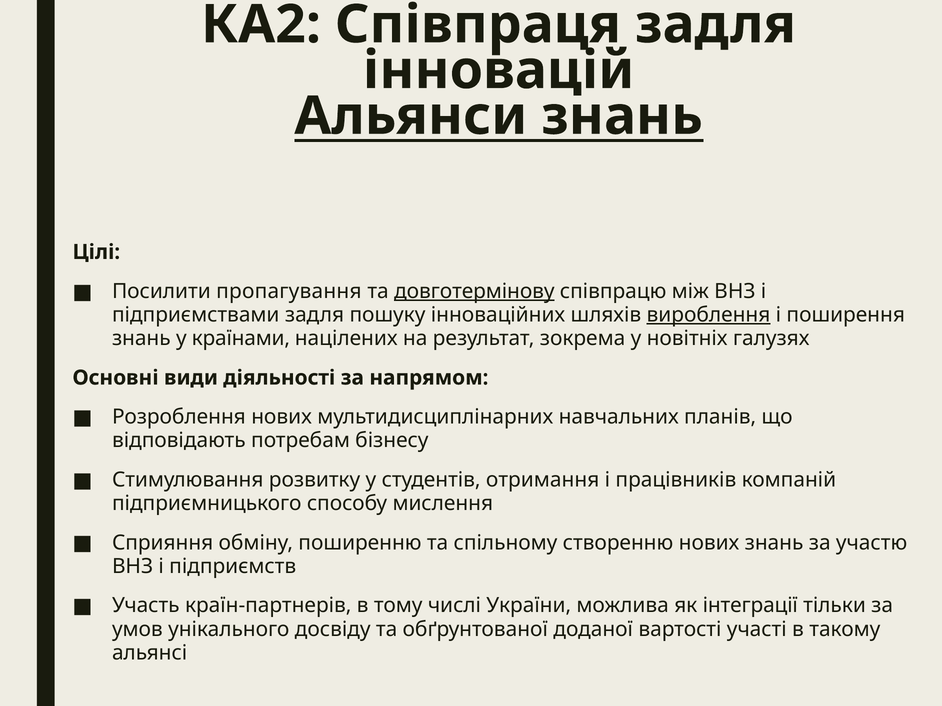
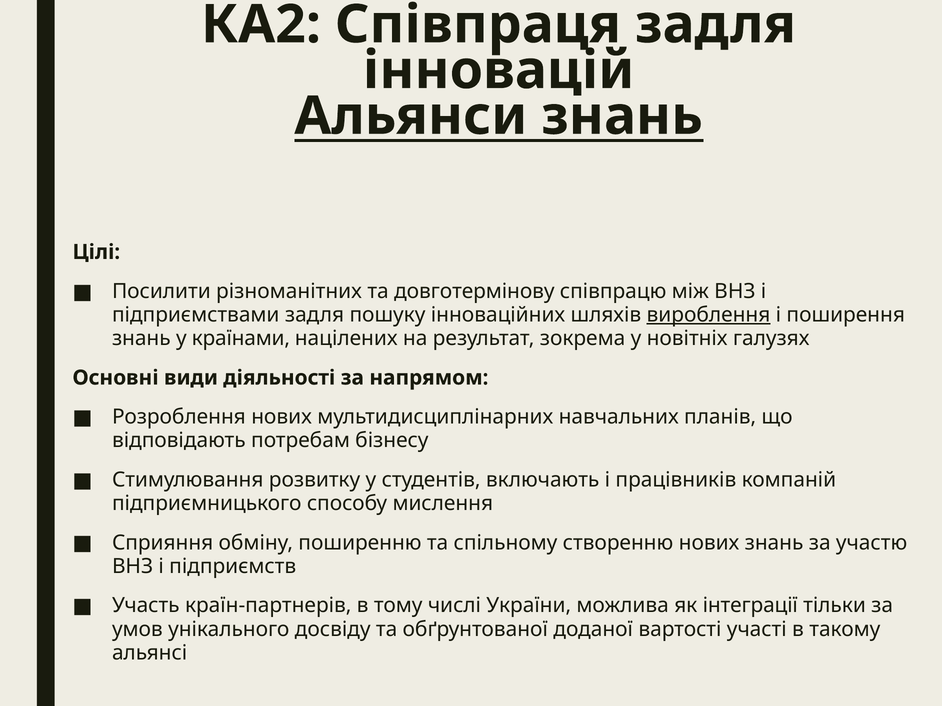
пропагування: пропагування -> різноманітних (289, 291)
довготермінову underline: present -> none (474, 291)
отримання: отримання -> включають (543, 480)
